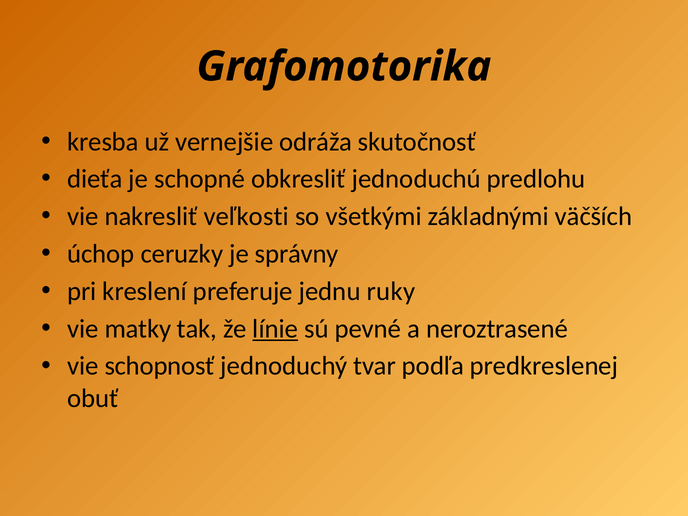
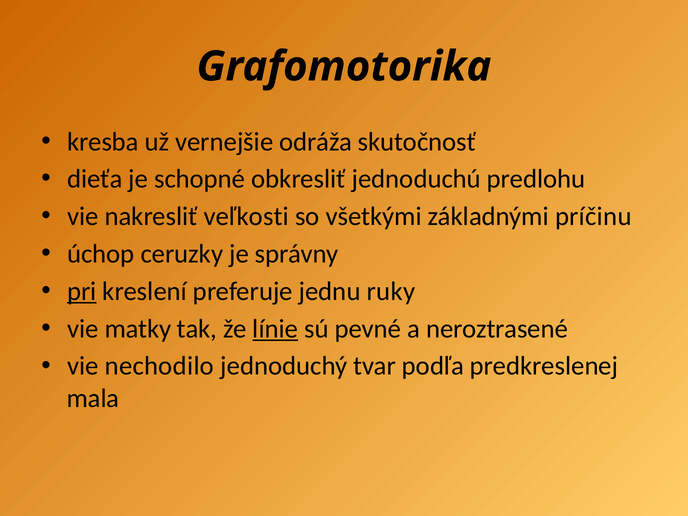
väčších: väčších -> príčinu (593, 217)
pri underline: none -> present (82, 291)
schopnosť: schopnosť -> nechodilo (159, 366)
obuť: obuť -> mala (93, 398)
